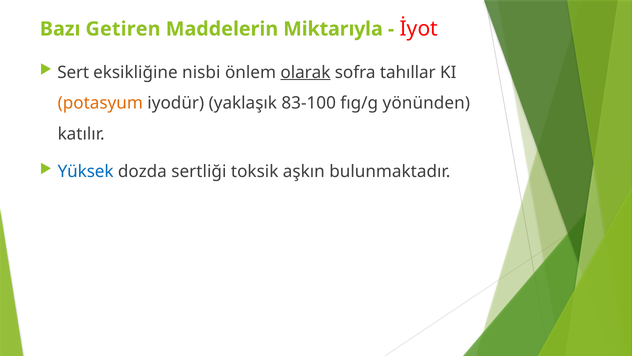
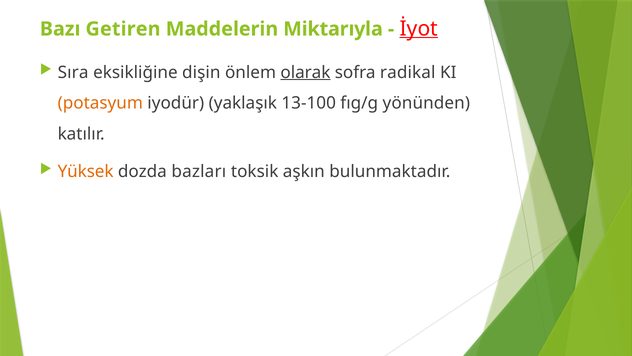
İyot underline: none -> present (419, 29)
Sert: Sert -> Sıra (73, 72)
nisbi: nisbi -> dişin (201, 72)
tahıllar: tahıllar -> radikal (408, 72)
83-100: 83-100 -> 13-100 (309, 103)
Yüksek colour: blue -> orange (86, 171)
sertliği: sertliği -> bazları (199, 171)
